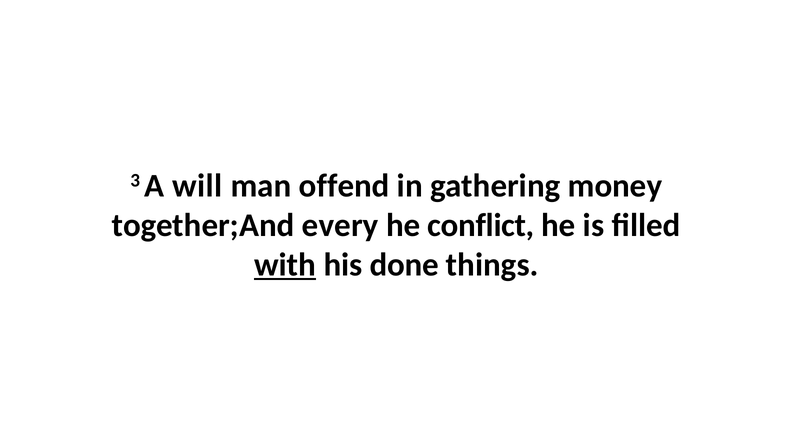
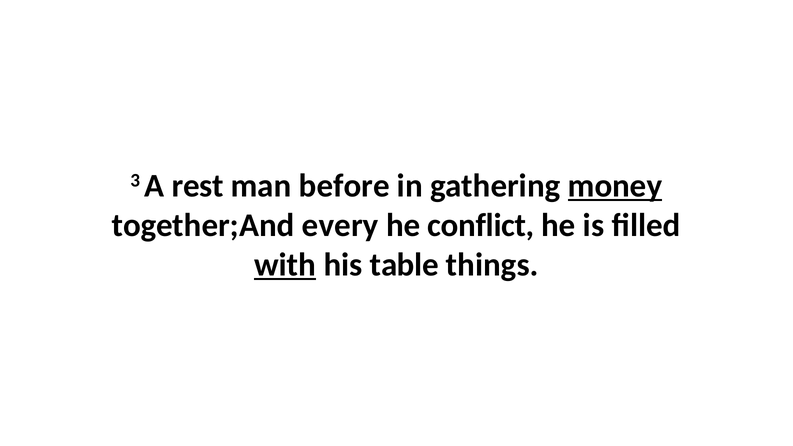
will: will -> rest (198, 186)
offend: offend -> before (344, 186)
money underline: none -> present (615, 186)
done: done -> table (404, 265)
